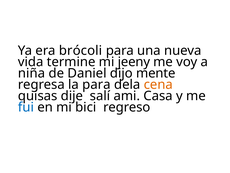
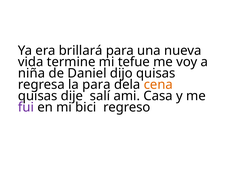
brócoli: brócoli -> brillará (81, 50)
jeeny: jeeny -> tefue (134, 62)
dijo mente: mente -> quisas (156, 73)
fui colour: blue -> purple (26, 107)
